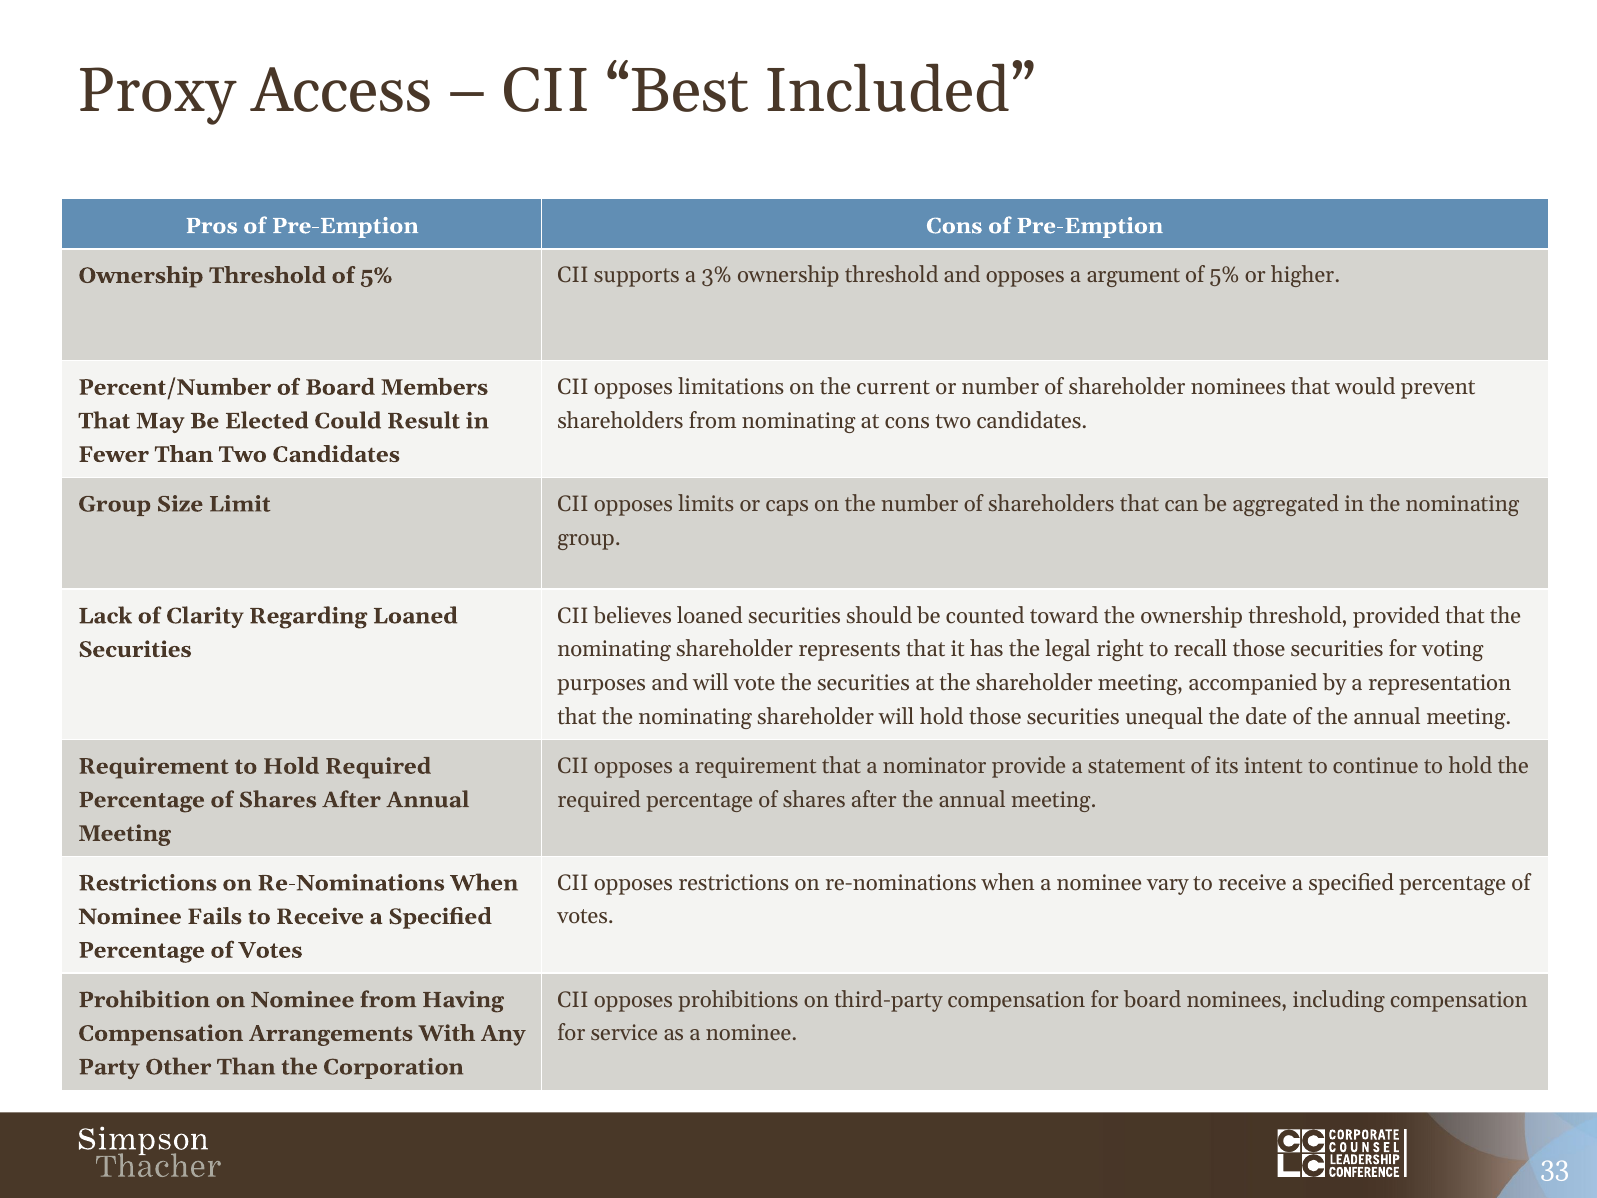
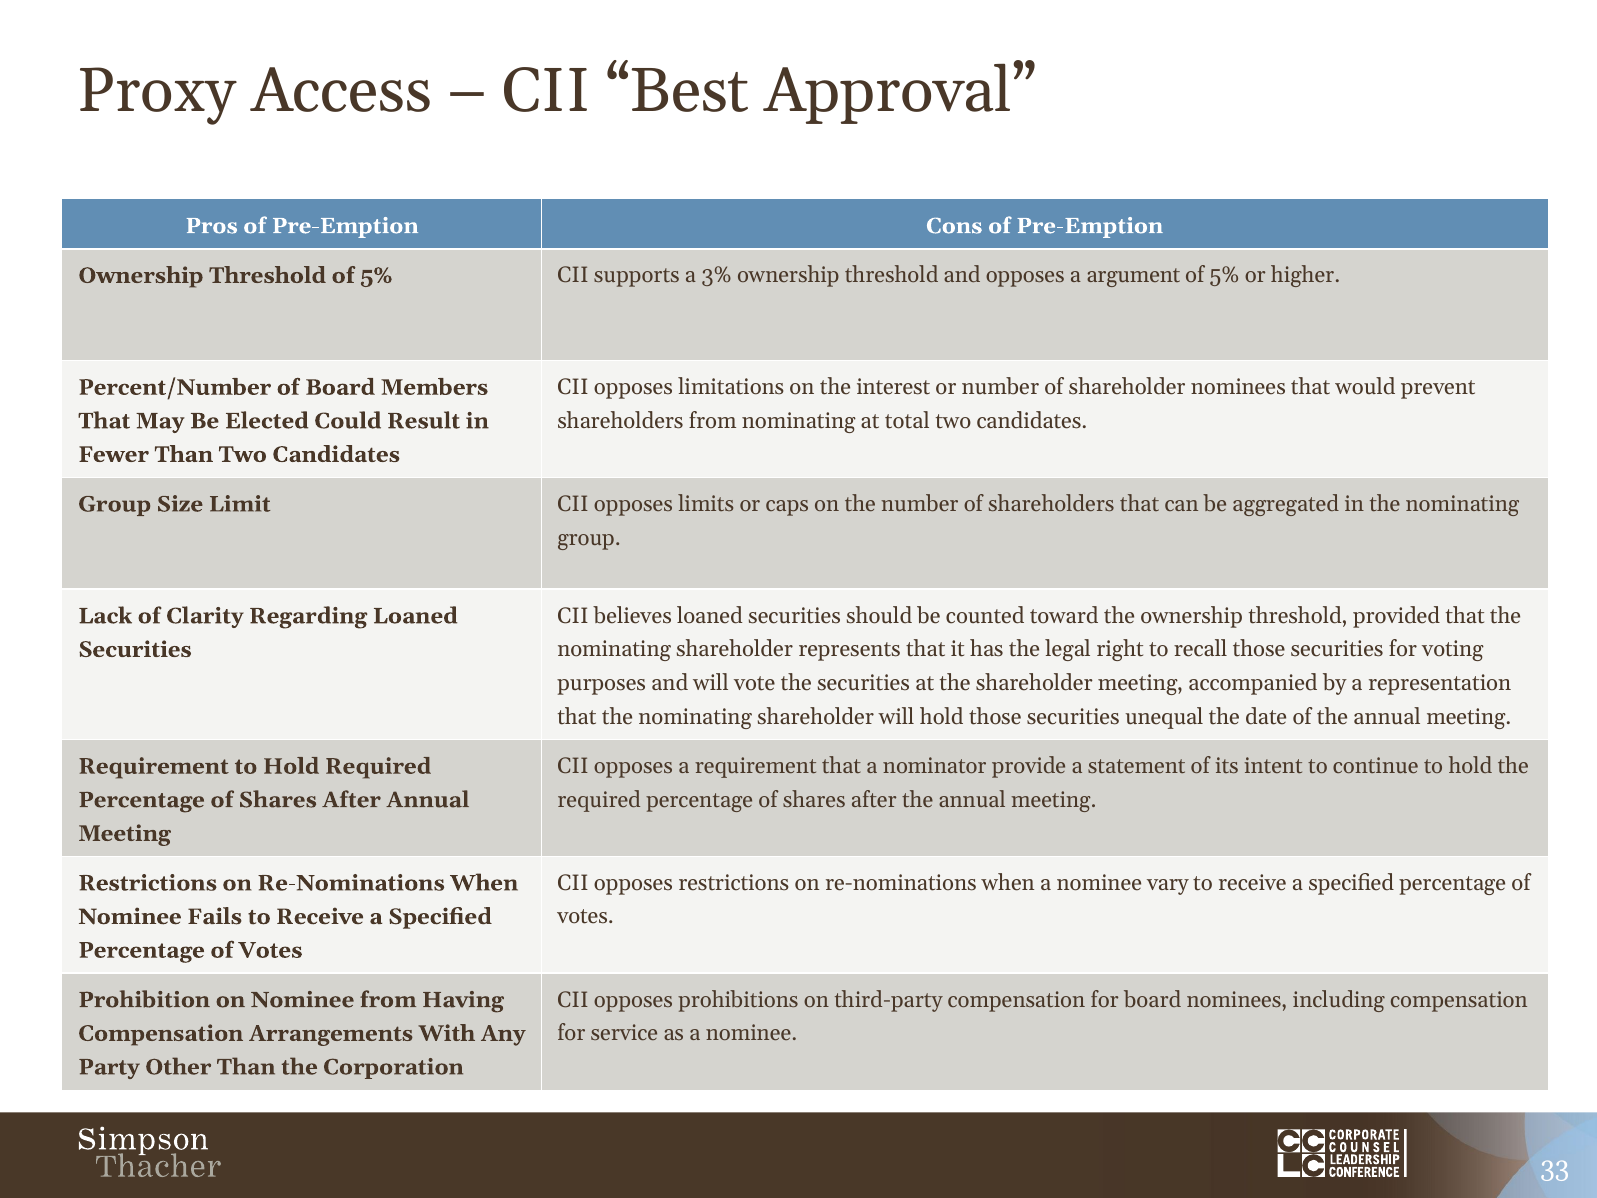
Included: Included -> Approval (901, 91)
current: current -> interest (893, 387)
at cons: cons -> total (907, 421)
